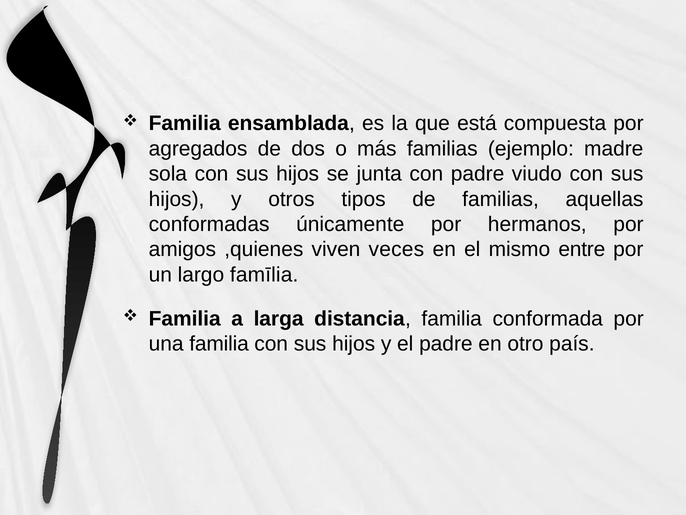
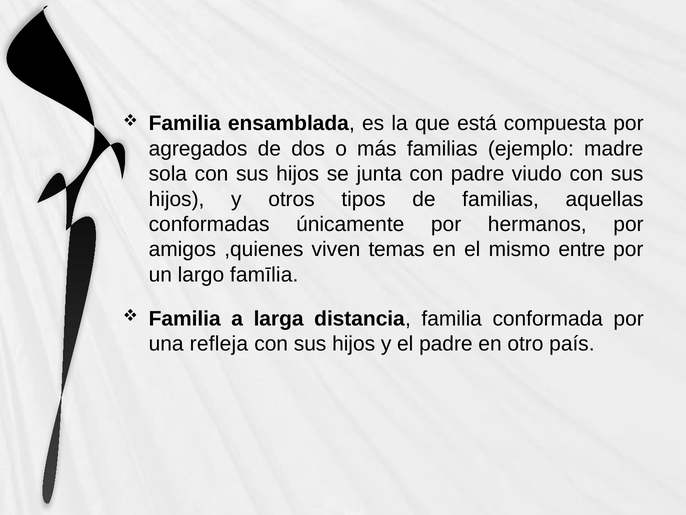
veces: veces -> temas (397, 249)
una familia: familia -> refleja (219, 344)
